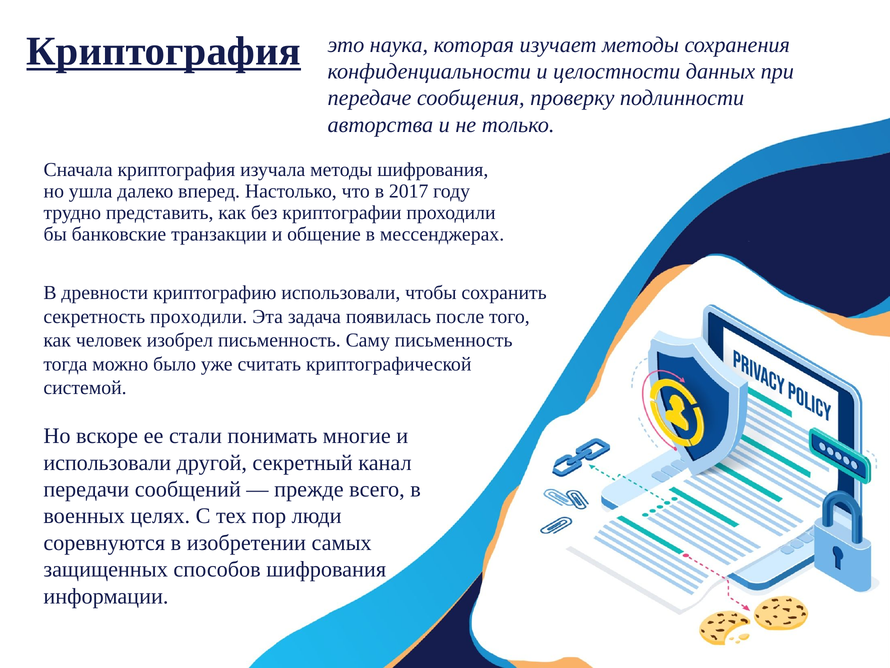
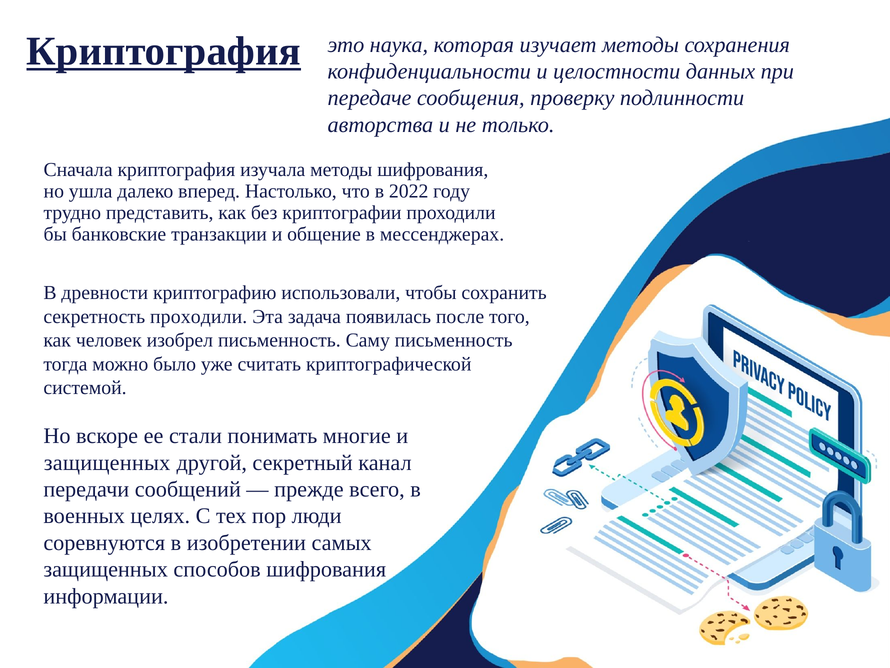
2017: 2017 -> 2022 (409, 191)
использовали: использовали -> защищенных (107, 462)
